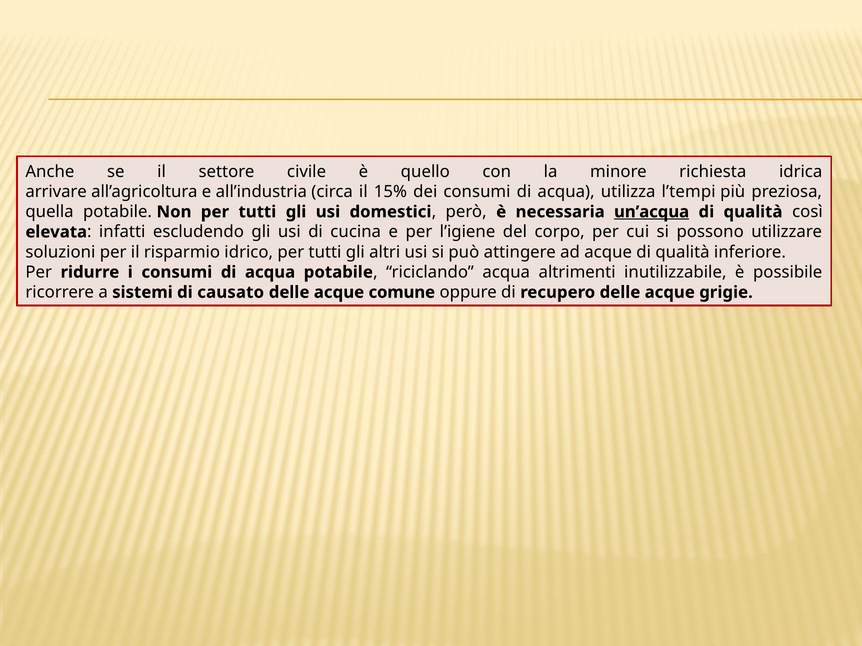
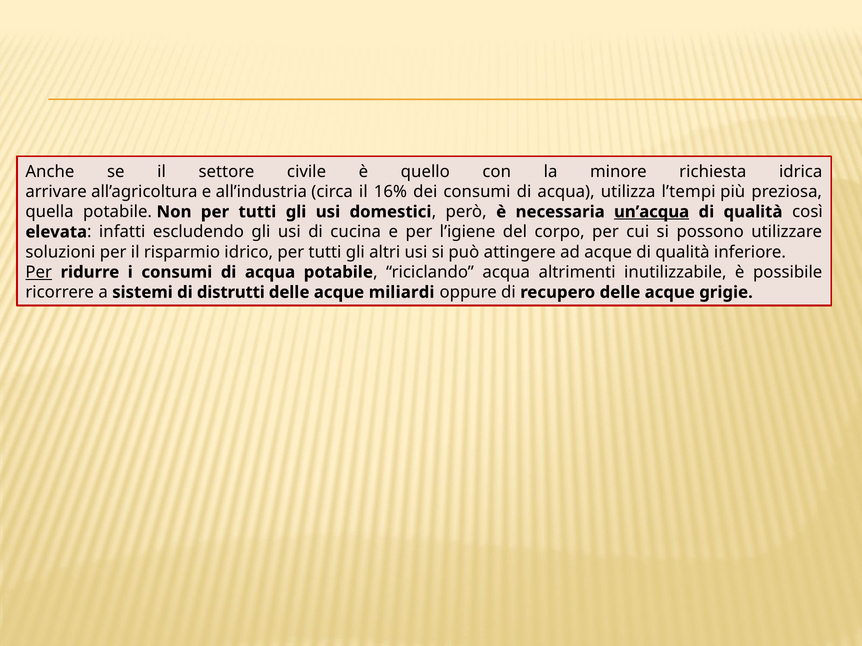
15%: 15% -> 16% (390, 192)
Per underline: none -> present (39, 272)
causato: causato -> distrutti (231, 293)
comune: comune -> miliardi (402, 293)
